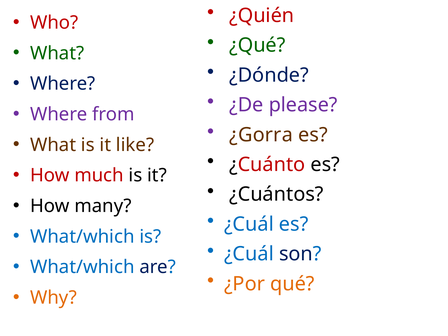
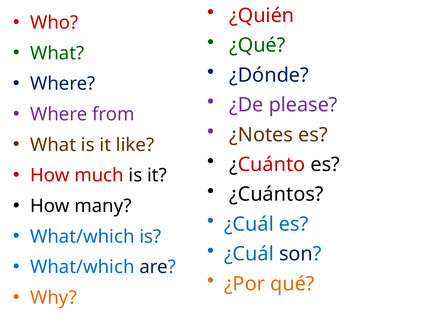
¿Gorra: ¿Gorra -> ¿Notes (261, 135)
